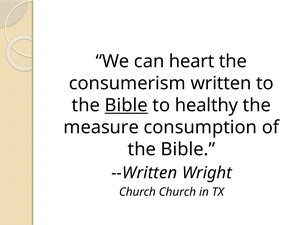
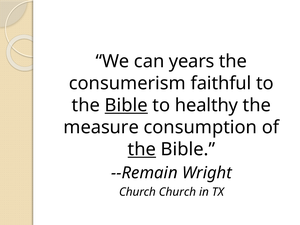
heart: heart -> years (192, 61)
written: written -> faithful (221, 83)
the underline: none -> present (142, 149)
--Written: --Written -> --Remain (144, 173)
